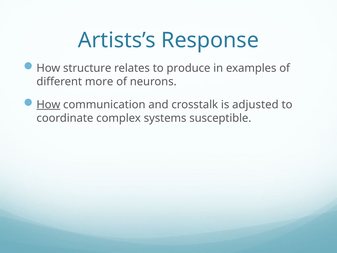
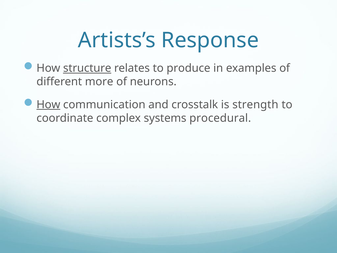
structure underline: none -> present (87, 68)
adjusted: adjusted -> strength (255, 105)
susceptible: susceptible -> procedural (220, 118)
